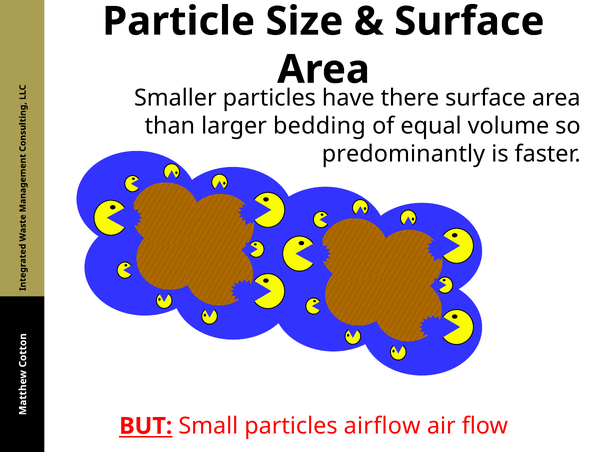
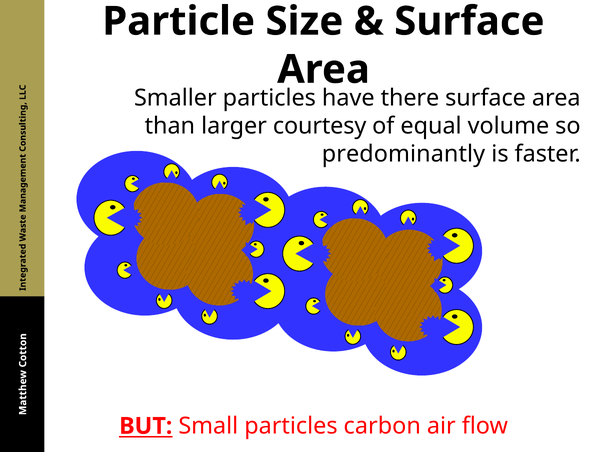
bedding: bedding -> courtesy (320, 126)
airflow: airflow -> carbon (382, 426)
